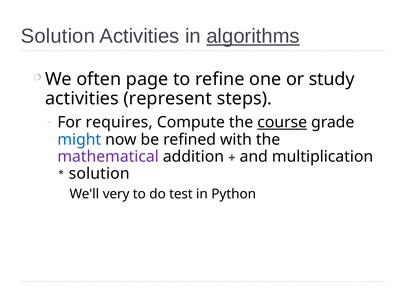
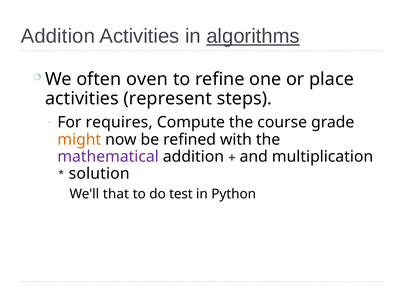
Solution: Solution -> Addition (58, 36)
page: page -> oven (147, 79)
study: study -> place (332, 79)
course underline: present -> none (282, 122)
might colour: blue -> orange (79, 139)
very: very -> that (116, 194)
